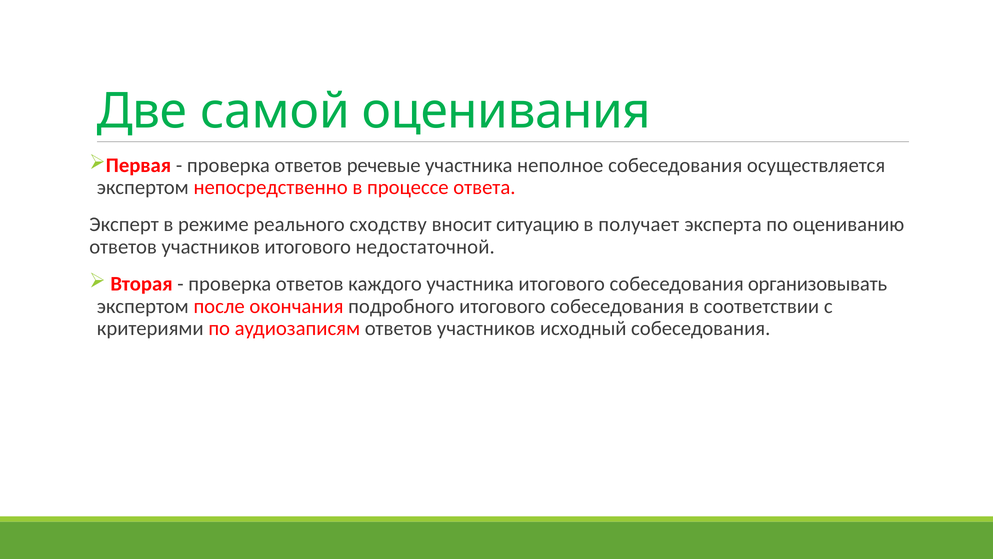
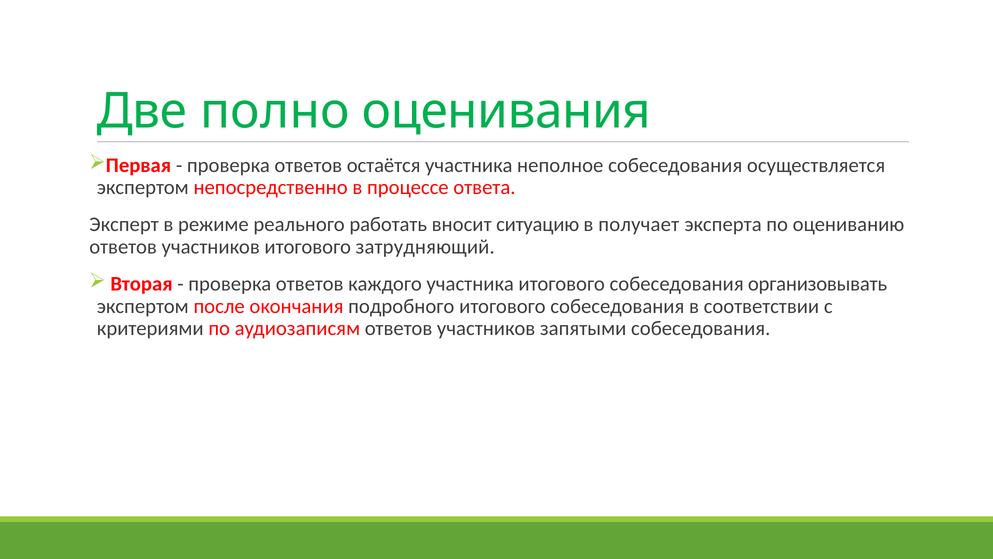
самой: самой -> полно (275, 111)
речевые: речевые -> остаётся (384, 165)
сходству: сходству -> работать (388, 224)
недостаточной: недостаточной -> затрудняющий (425, 247)
исходный: исходный -> запятыми (583, 328)
